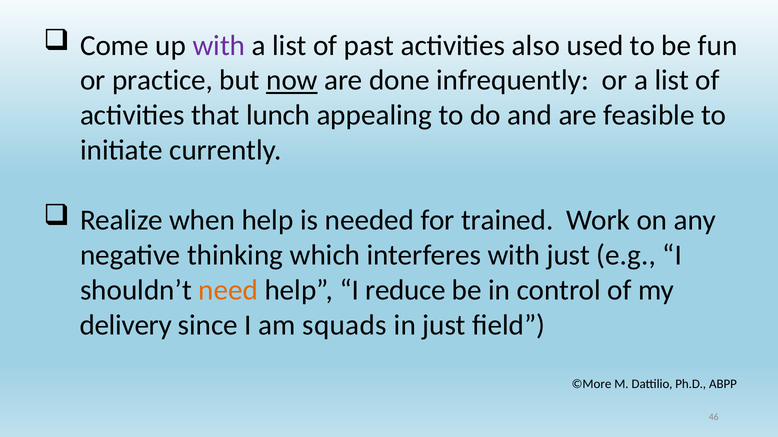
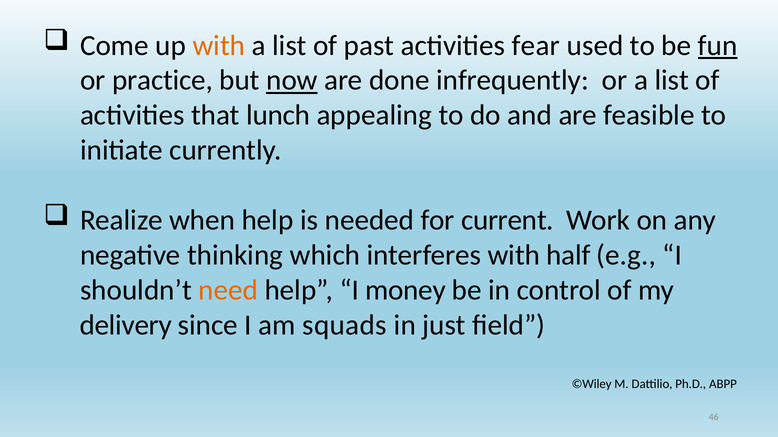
with colour: purple -> orange (219, 45)
also: also -> fear (536, 45)
fun underline: none -> present (718, 45)
trained: trained -> current (507, 221)
with just: just -> half (568, 256)
reduce: reduce -> money (406, 291)
©More: ©More -> ©Wiley (592, 385)
